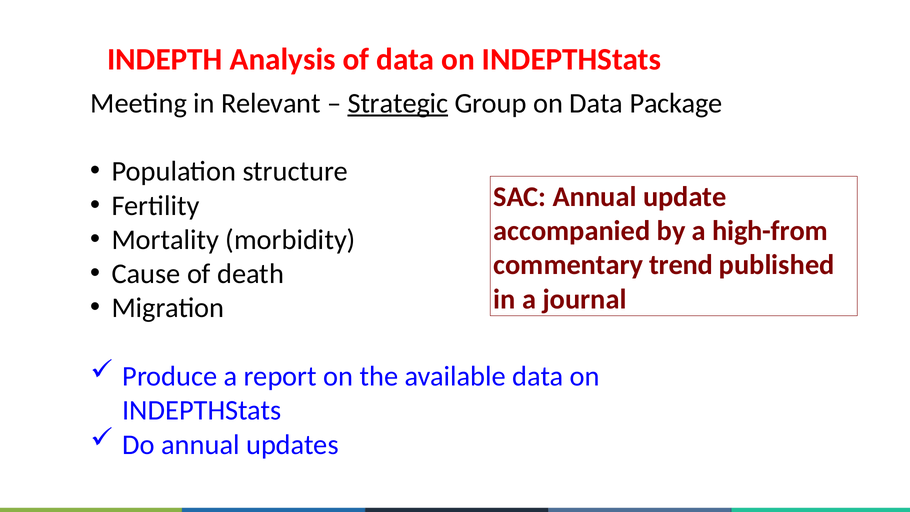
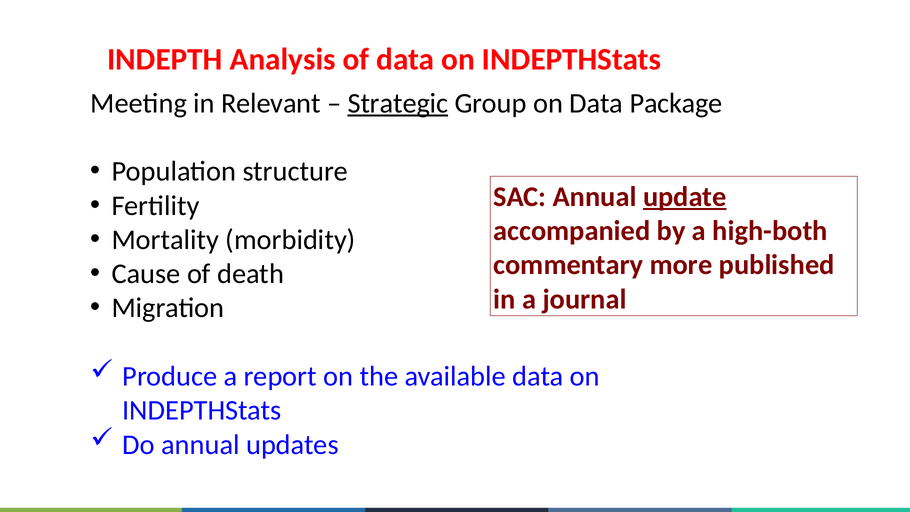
update underline: none -> present (685, 197)
high-from: high-from -> high-both (770, 231)
trend: trend -> more (681, 265)
